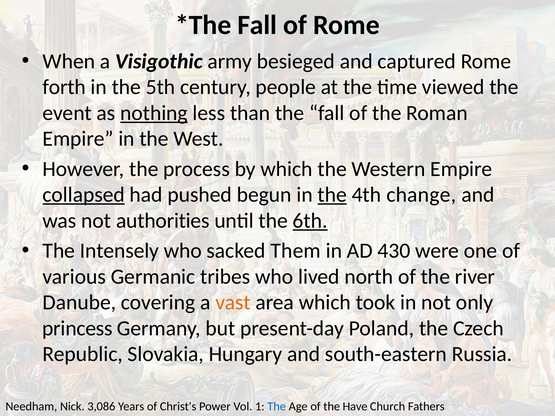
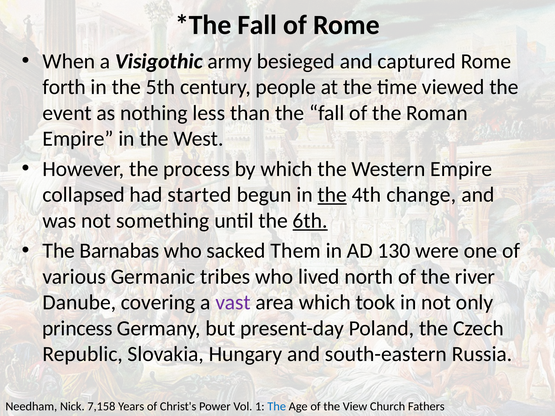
nothing underline: present -> none (154, 113)
collapsed underline: present -> none (84, 195)
pushed: pushed -> started (200, 195)
authorities: authorities -> something (163, 221)
Intensely: Intensely -> Barnabas (119, 251)
430: 430 -> 130 (394, 251)
vast colour: orange -> purple (233, 303)
3,086: 3,086 -> 7,158 (101, 407)
Have: Have -> View (355, 407)
